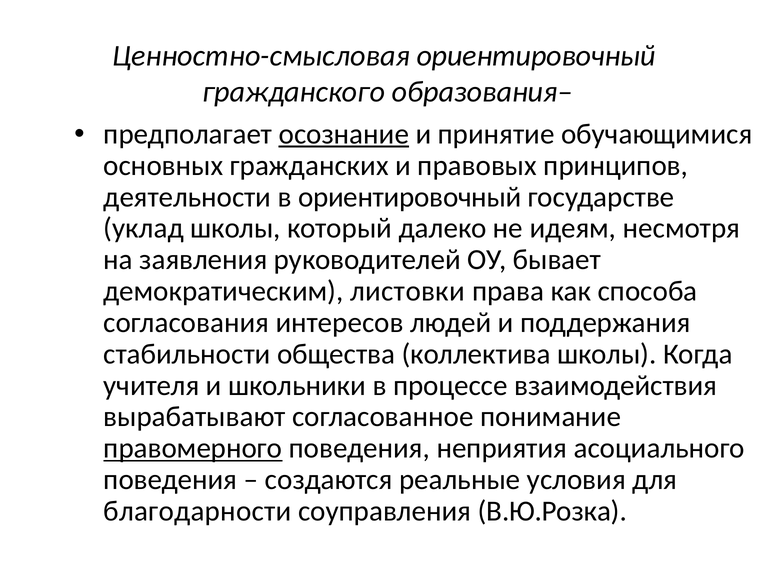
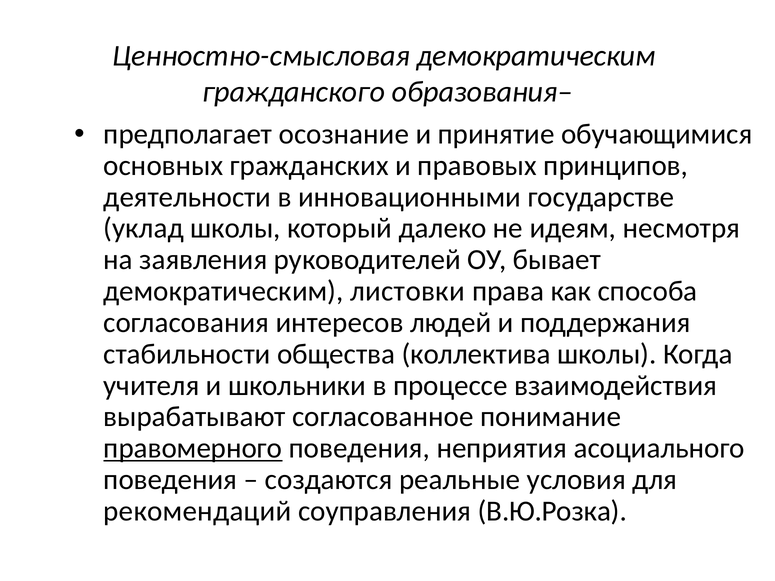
Ценностно-смысловая ориентировочный: ориентировочный -> демократическим (536, 56)
осознание underline: present -> none (344, 134)
в ориентировочный: ориентировочный -> инновационными (410, 197)
благодарности: благодарности -> рекомендаций (197, 511)
